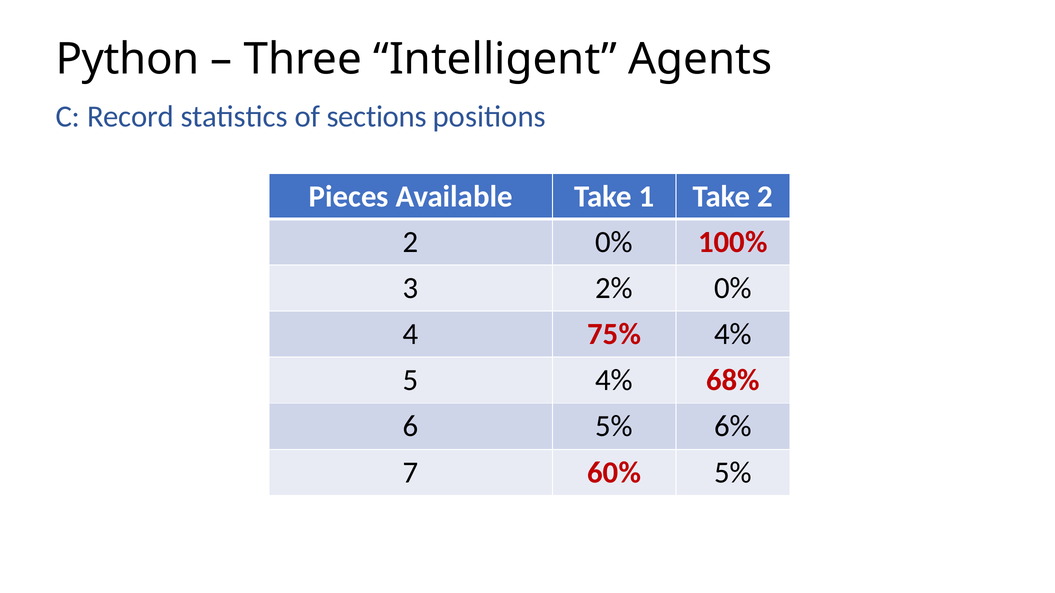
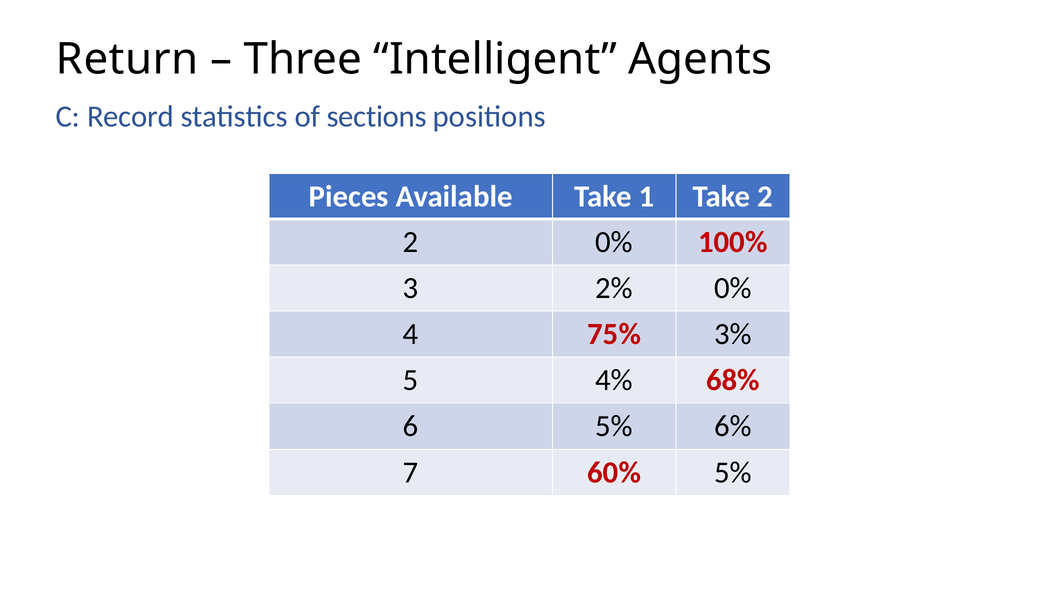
Python: Python -> Return (127, 59)
4%: 4% -> 3% (733, 334)
